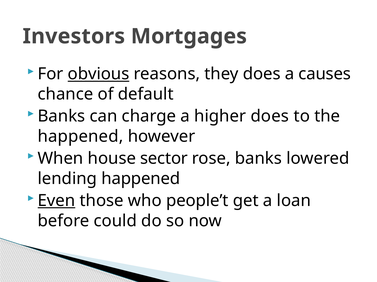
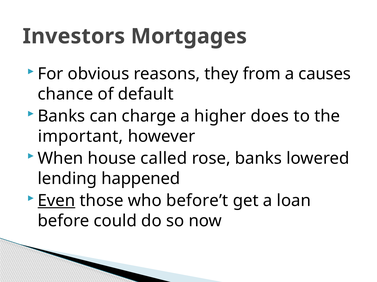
obvious underline: present -> none (99, 74)
they does: does -> from (262, 74)
happened: happened -> important (80, 137)
sector: sector -> called (164, 159)
people’t: people’t -> before’t (197, 201)
